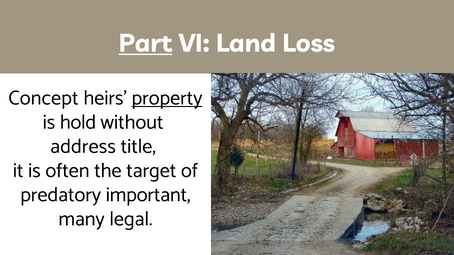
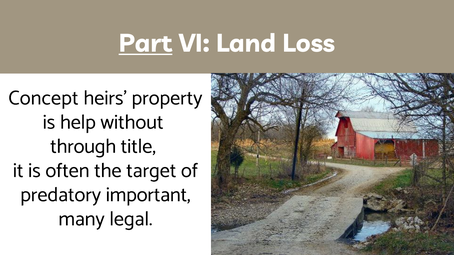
property underline: present -> none (167, 98)
hold: hold -> help (78, 122)
address: address -> through (83, 146)
